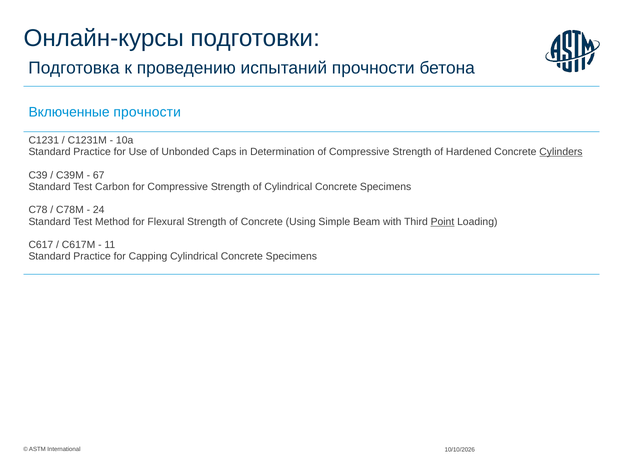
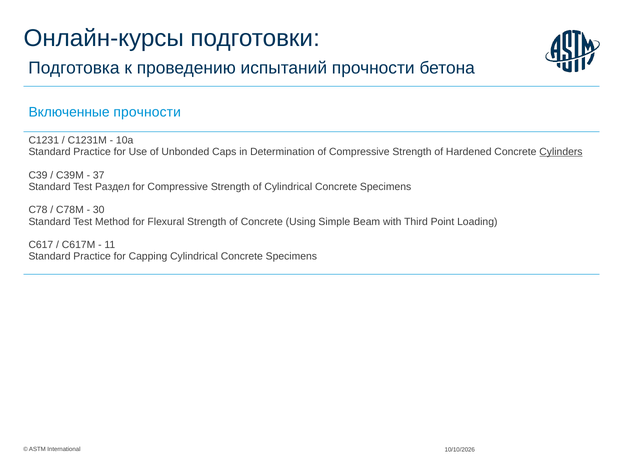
67: 67 -> 37 (99, 175)
Carbon: Carbon -> Раздел (112, 187)
24: 24 -> 30 (99, 210)
Point underline: present -> none (442, 222)
